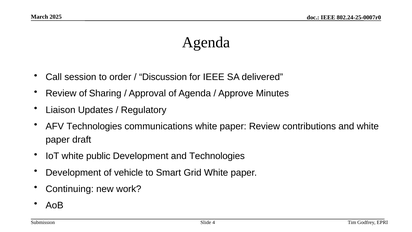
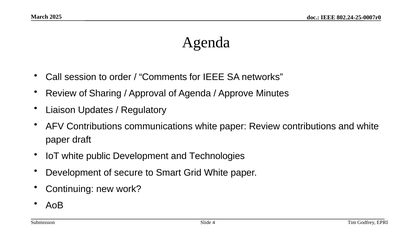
Discussion: Discussion -> Comments (163, 77)
delivered: delivered -> networks (262, 77)
AFV Technologies: Technologies -> Contributions (94, 126)
vehicle: vehicle -> secure (128, 172)
